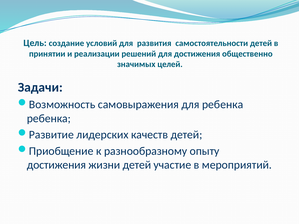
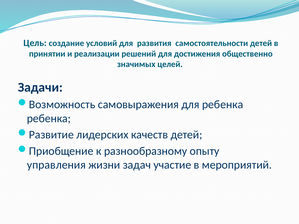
достижения: достижения -> управления (56, 165)
жизни детей: детей -> задач (137, 165)
